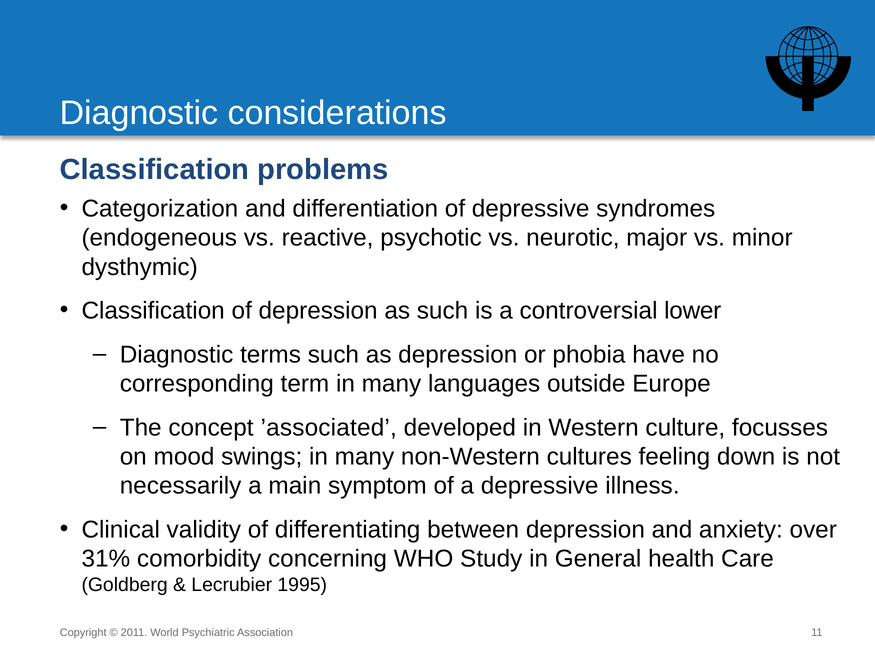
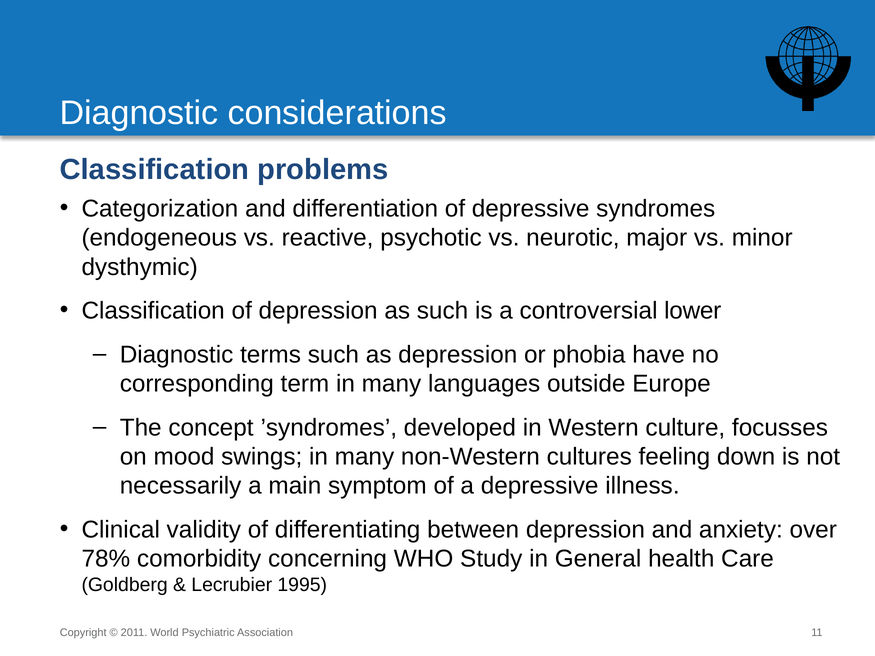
’associated: ’associated -> ’syndromes (329, 428)
31%: 31% -> 78% (106, 559)
